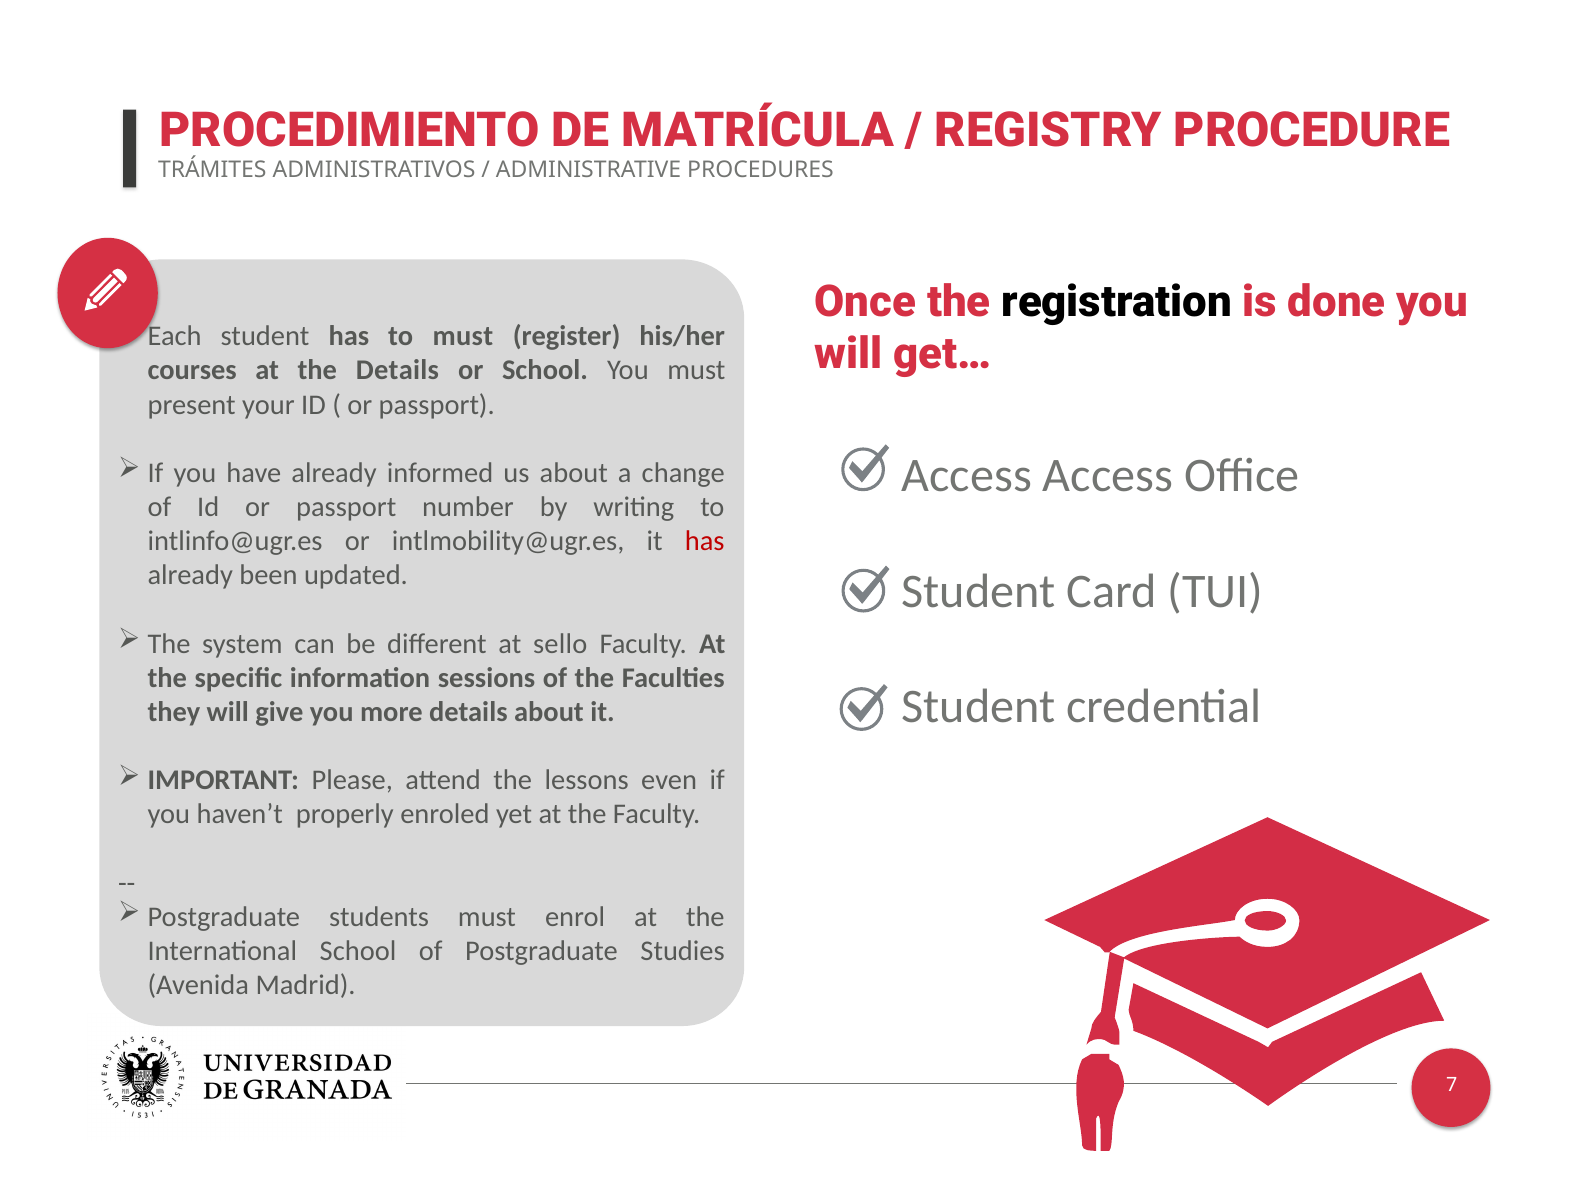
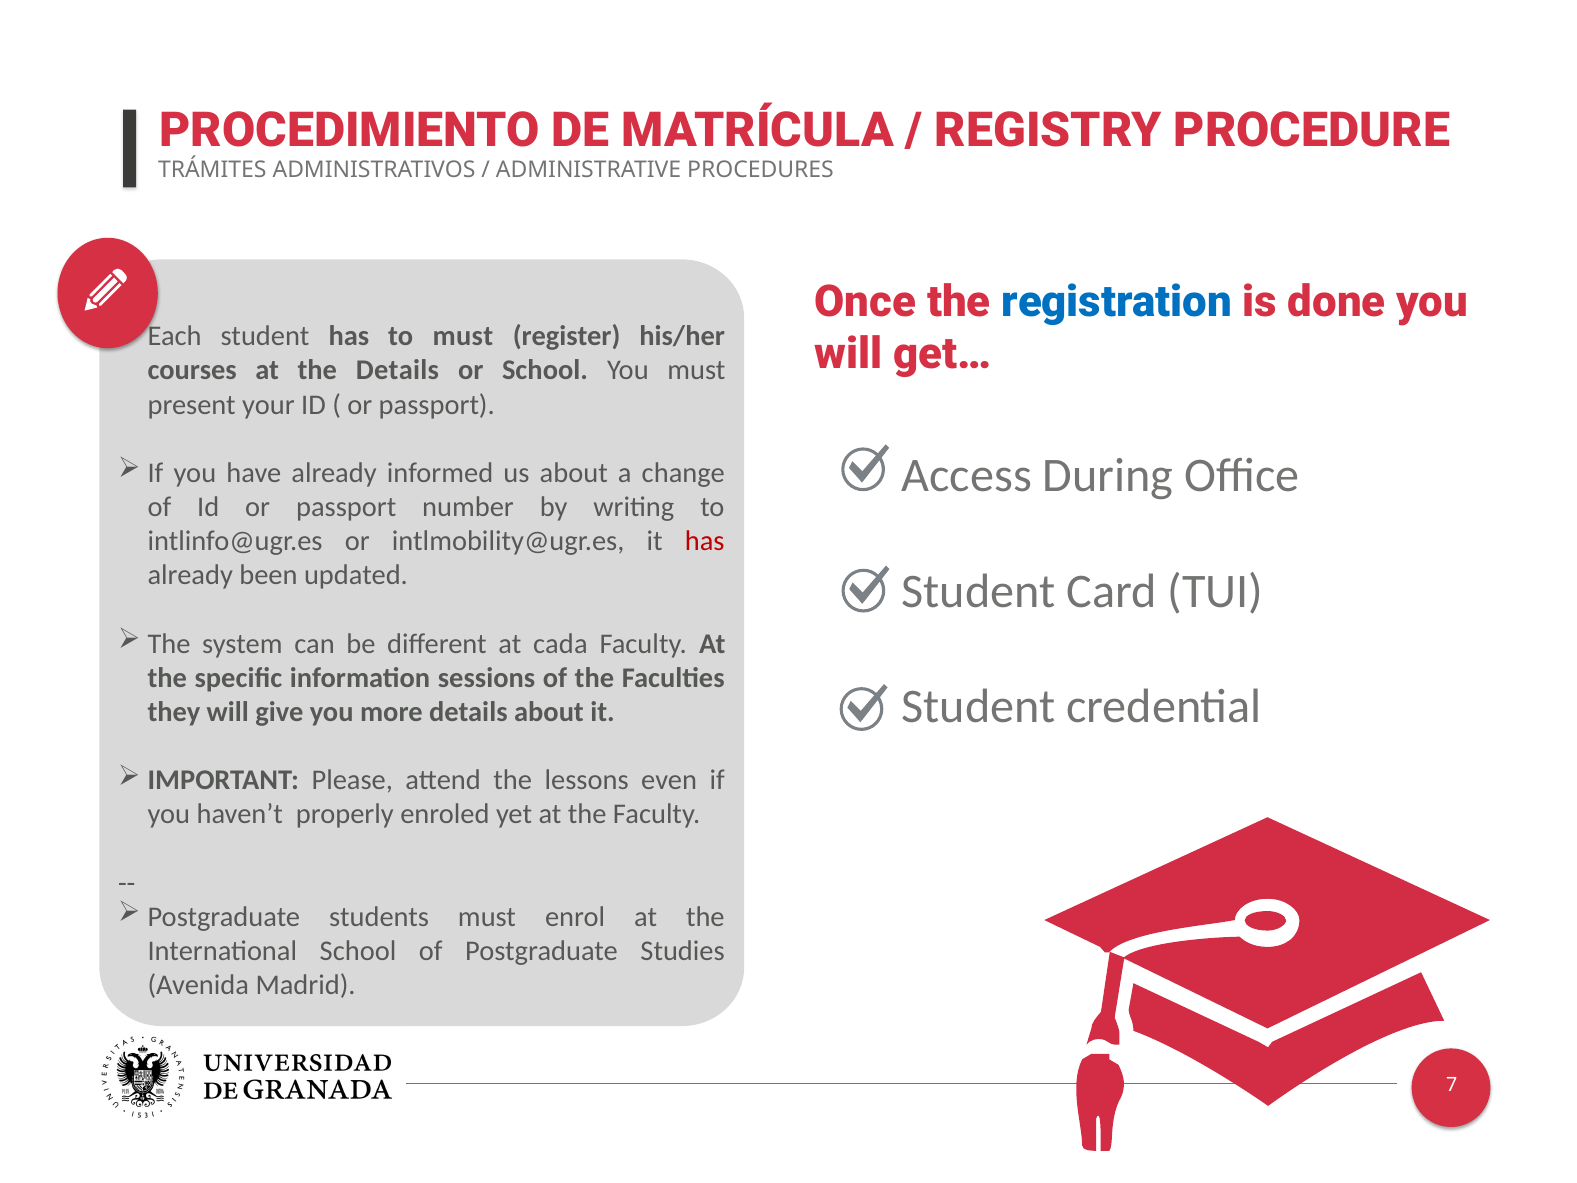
registration colour: black -> blue (1117, 302)
Access Access: Access -> During (1108, 476)
sello: sello -> cada (560, 644)
